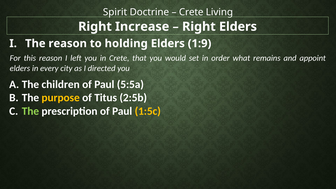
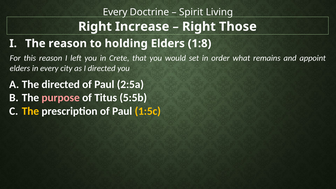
Spirit: Spirit -> Every (115, 12)
Crete: Crete -> Spirit (191, 12)
Right Elders: Elders -> Those (238, 27)
1:9: 1:9 -> 1:8 (200, 43)
children: children -> directed (61, 84)
5:5a: 5:5a -> 2:5a (130, 84)
purpose colour: yellow -> pink (61, 98)
2:5b: 2:5b -> 5:5b (133, 98)
The colour: light green -> yellow (30, 111)
